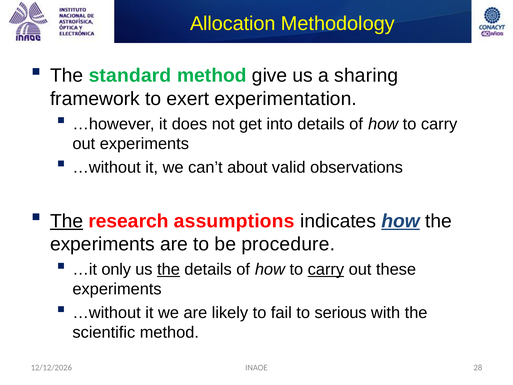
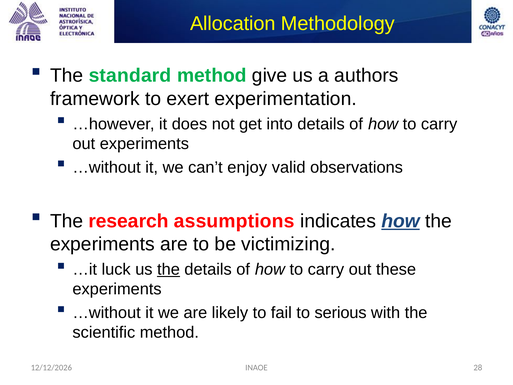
sharing: sharing -> authors (366, 76)
about: about -> enjoy (247, 167)
The underline: present -> none (67, 221)
procedure: procedure -> victimizing (288, 244)
only: only -> luck (116, 269)
carry underline: present -> none (326, 269)
